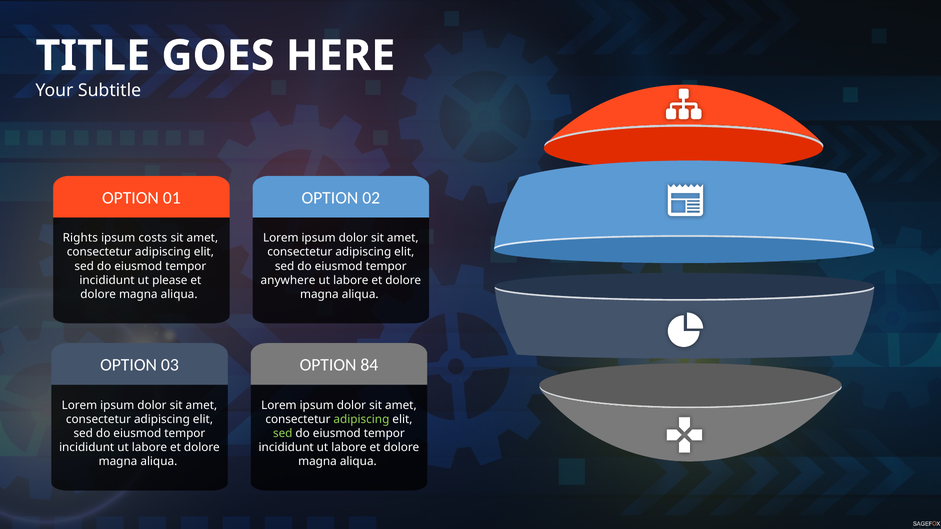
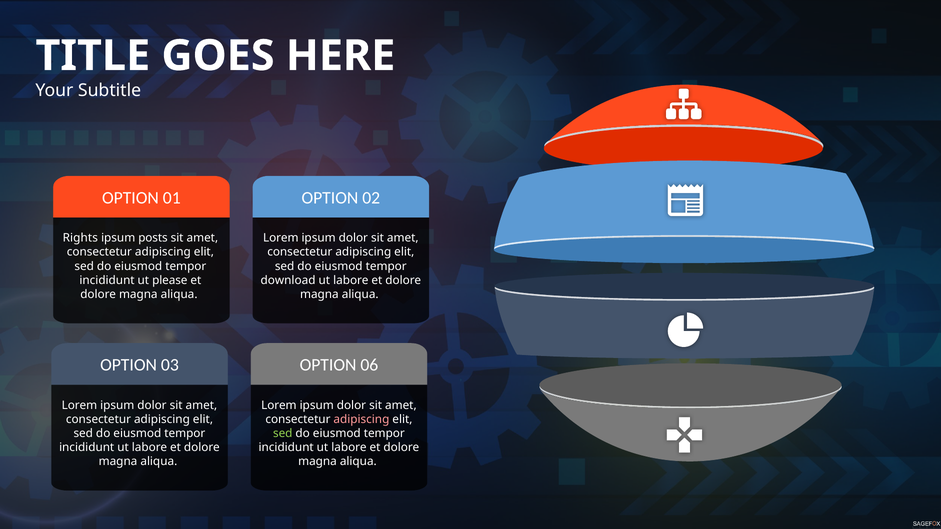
costs: costs -> posts (153, 238)
anywhere: anywhere -> download (288, 280)
84: 84 -> 06 (369, 365)
adipiscing colour: light green -> pink (361, 420)
